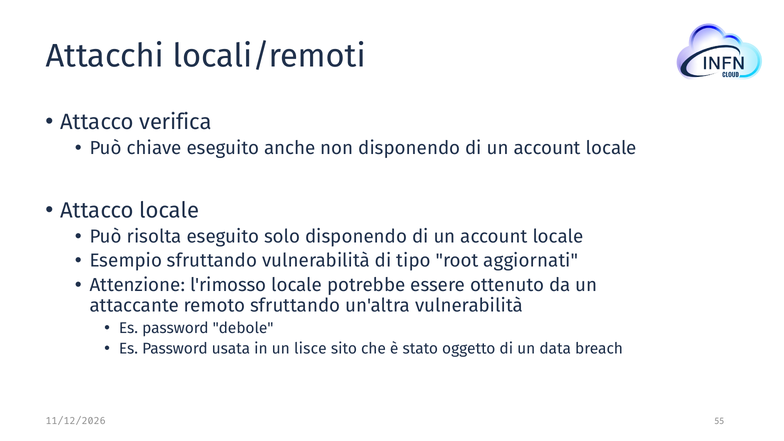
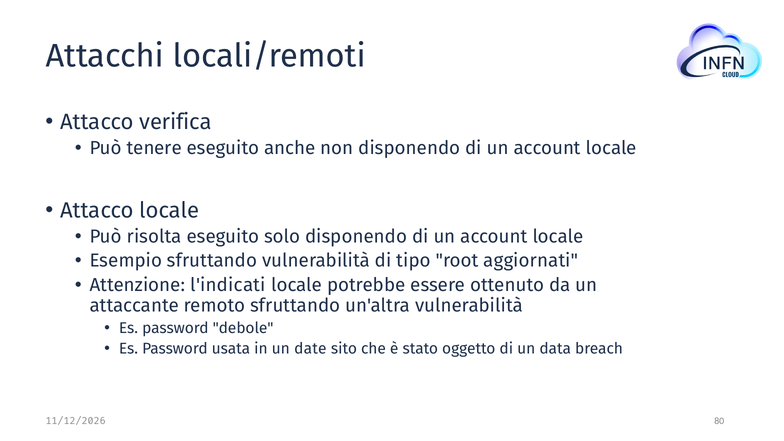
chiave: chiave -> tenere (154, 148)
l'rimosso: l'rimosso -> l'indicati (228, 285)
lisce: lisce -> date (310, 349)
55: 55 -> 80 (719, 421)
